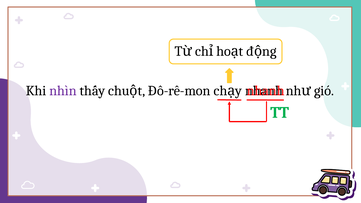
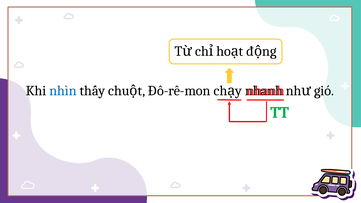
nhìn colour: purple -> blue (63, 91)
